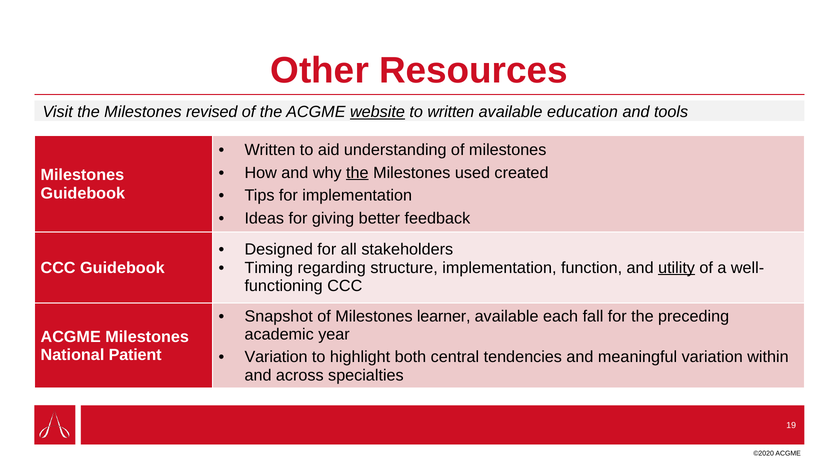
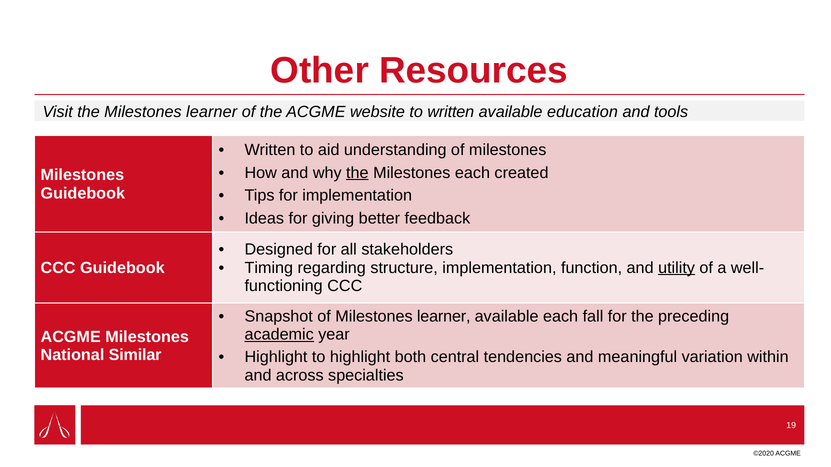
the Milestones revised: revised -> learner (212, 112)
website underline: present -> none (377, 112)
Milestones used: used -> each (472, 173)
academic underline: none -> present (279, 335)
Patient: Patient -> Similar (135, 355)
Variation: Variation -> Highlight (276, 357)
